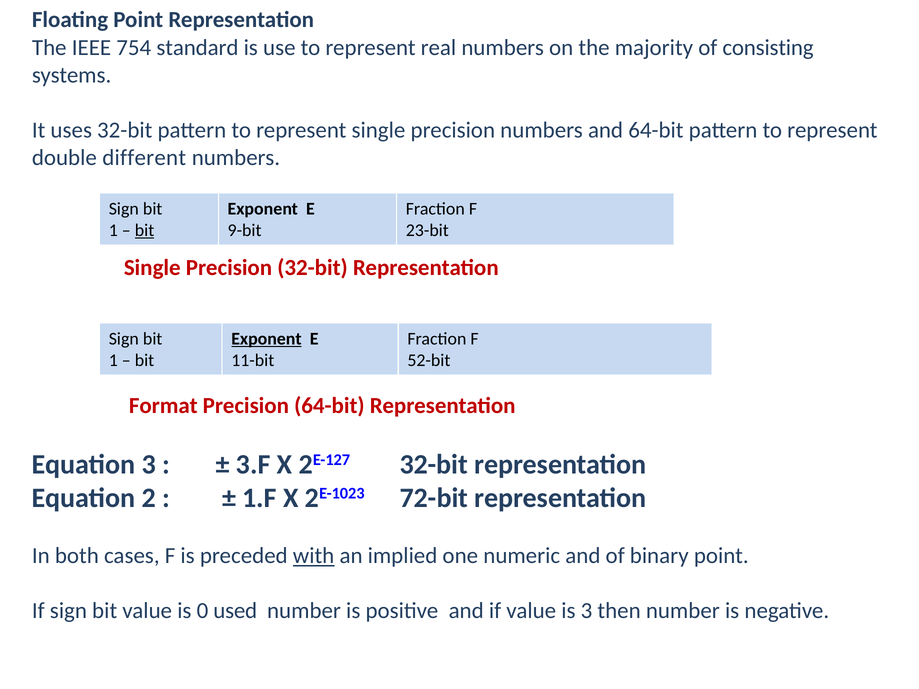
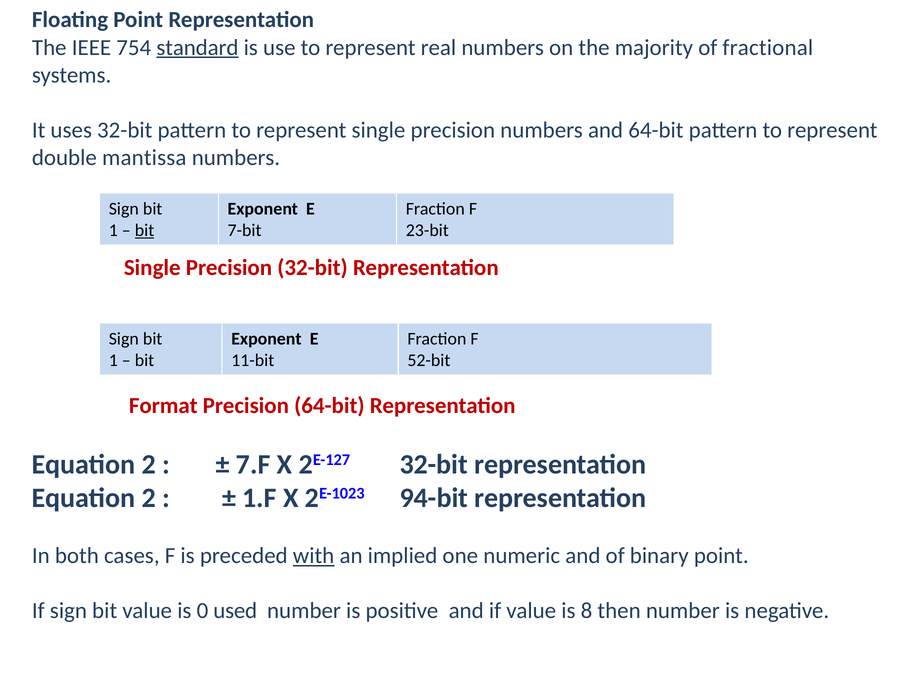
standard underline: none -> present (197, 47)
consisting: consisting -> fractional (768, 47)
different: different -> mantissa (144, 158)
9-bit: 9-bit -> 7-bit (245, 230)
Exponent underline: present -> none (266, 339)
3: 3 -> 2 (149, 464)
3.F: 3.F -> 7.F (253, 464)
72-bit: 72-bit -> 94-bit (434, 498)
is 3: 3 -> 8 (586, 611)
